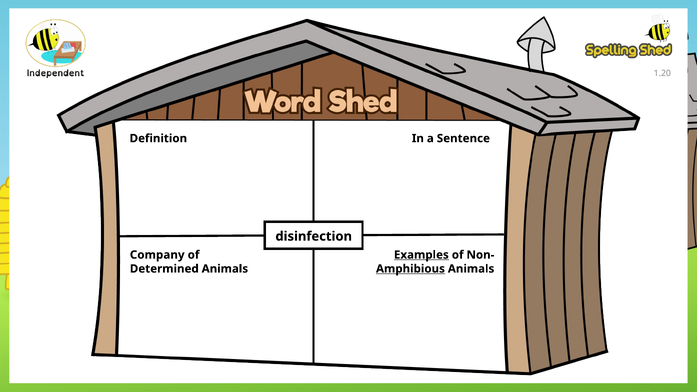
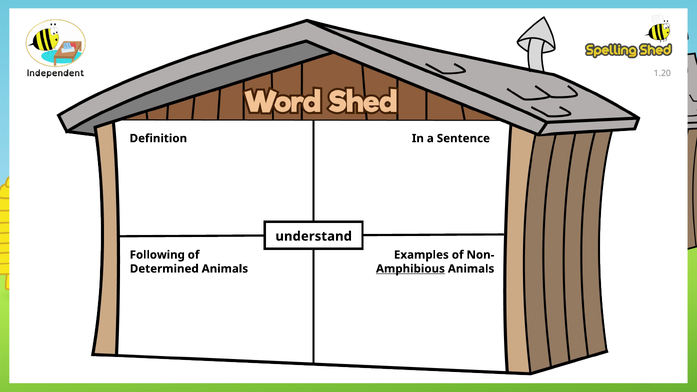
disinfection: disinfection -> understand (314, 236)
Company: Company -> Following (157, 255)
Examples underline: present -> none (421, 255)
